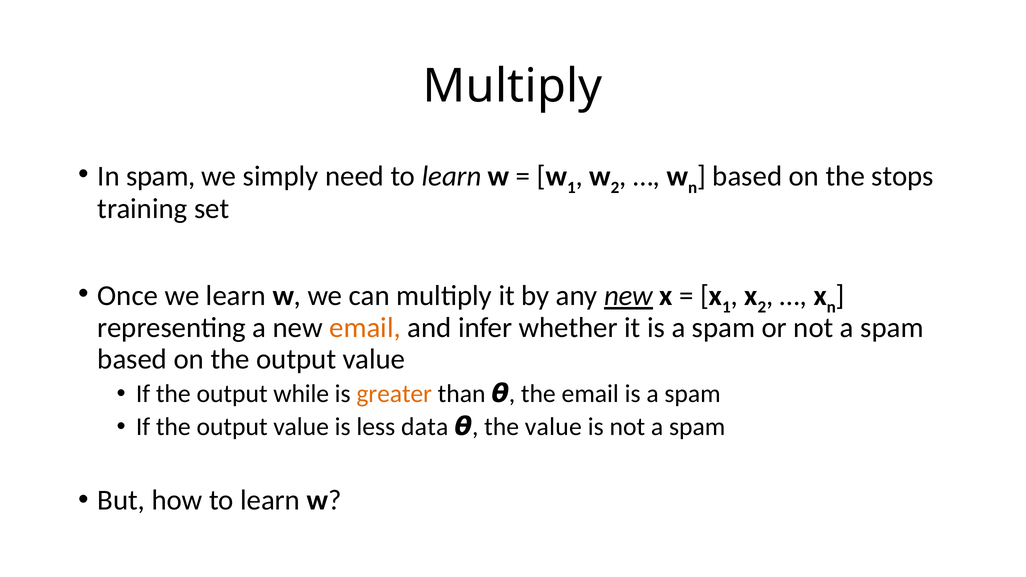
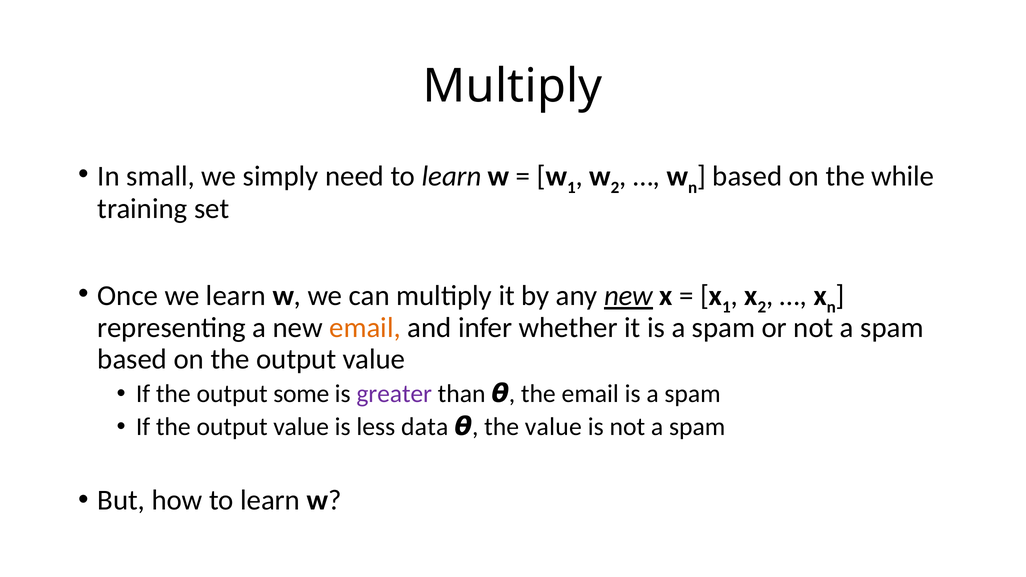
In spam: spam -> small (161, 176)
stops: stops -> while (903, 176)
while: while -> some (301, 394)
greater colour: orange -> purple (394, 394)
